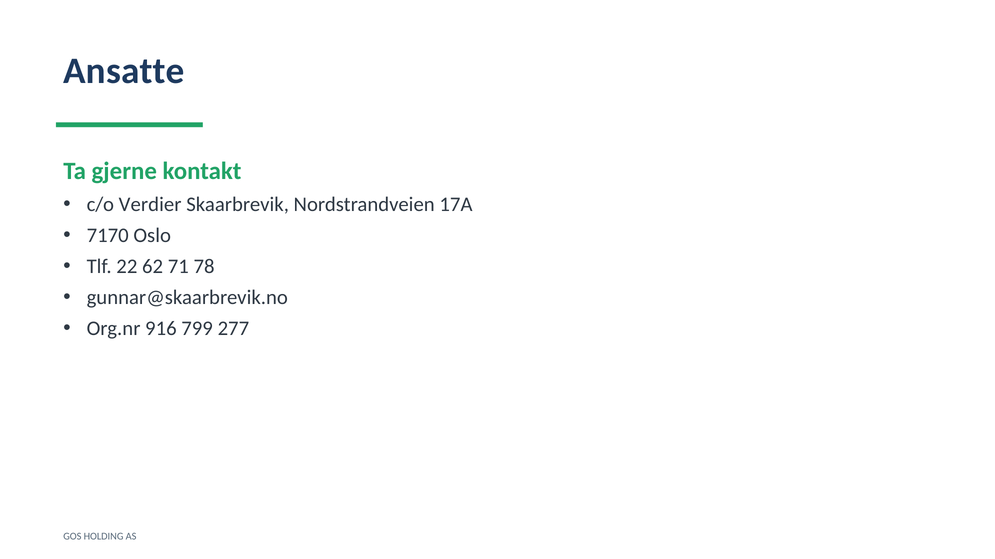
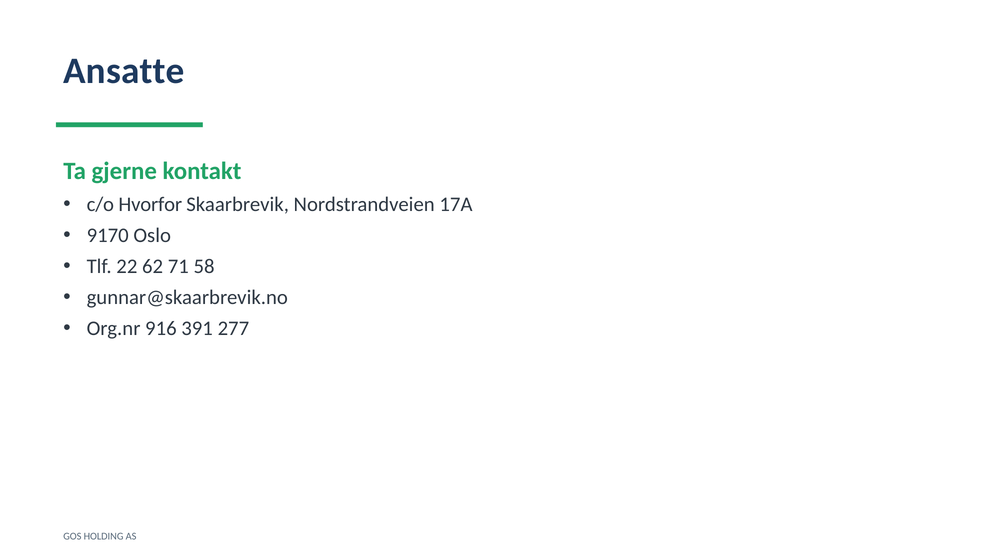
Verdier: Verdier -> Hvorfor (150, 205)
7170: 7170 -> 9170 (108, 236)
78: 78 -> 58 (204, 267)
799: 799 -> 391 (197, 329)
